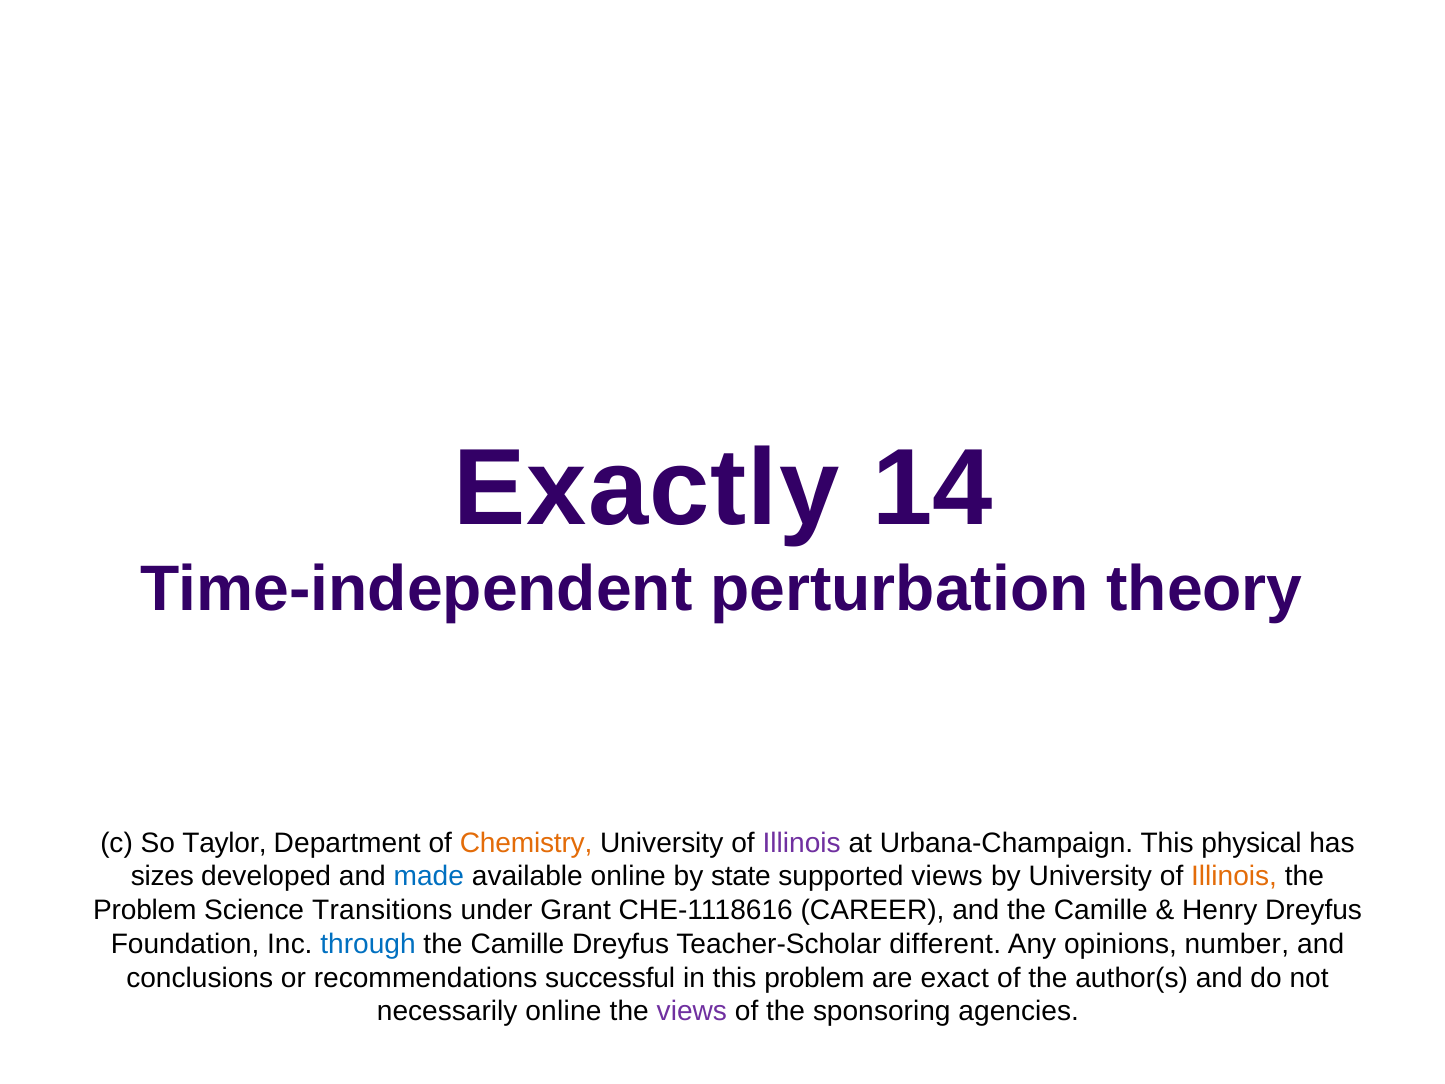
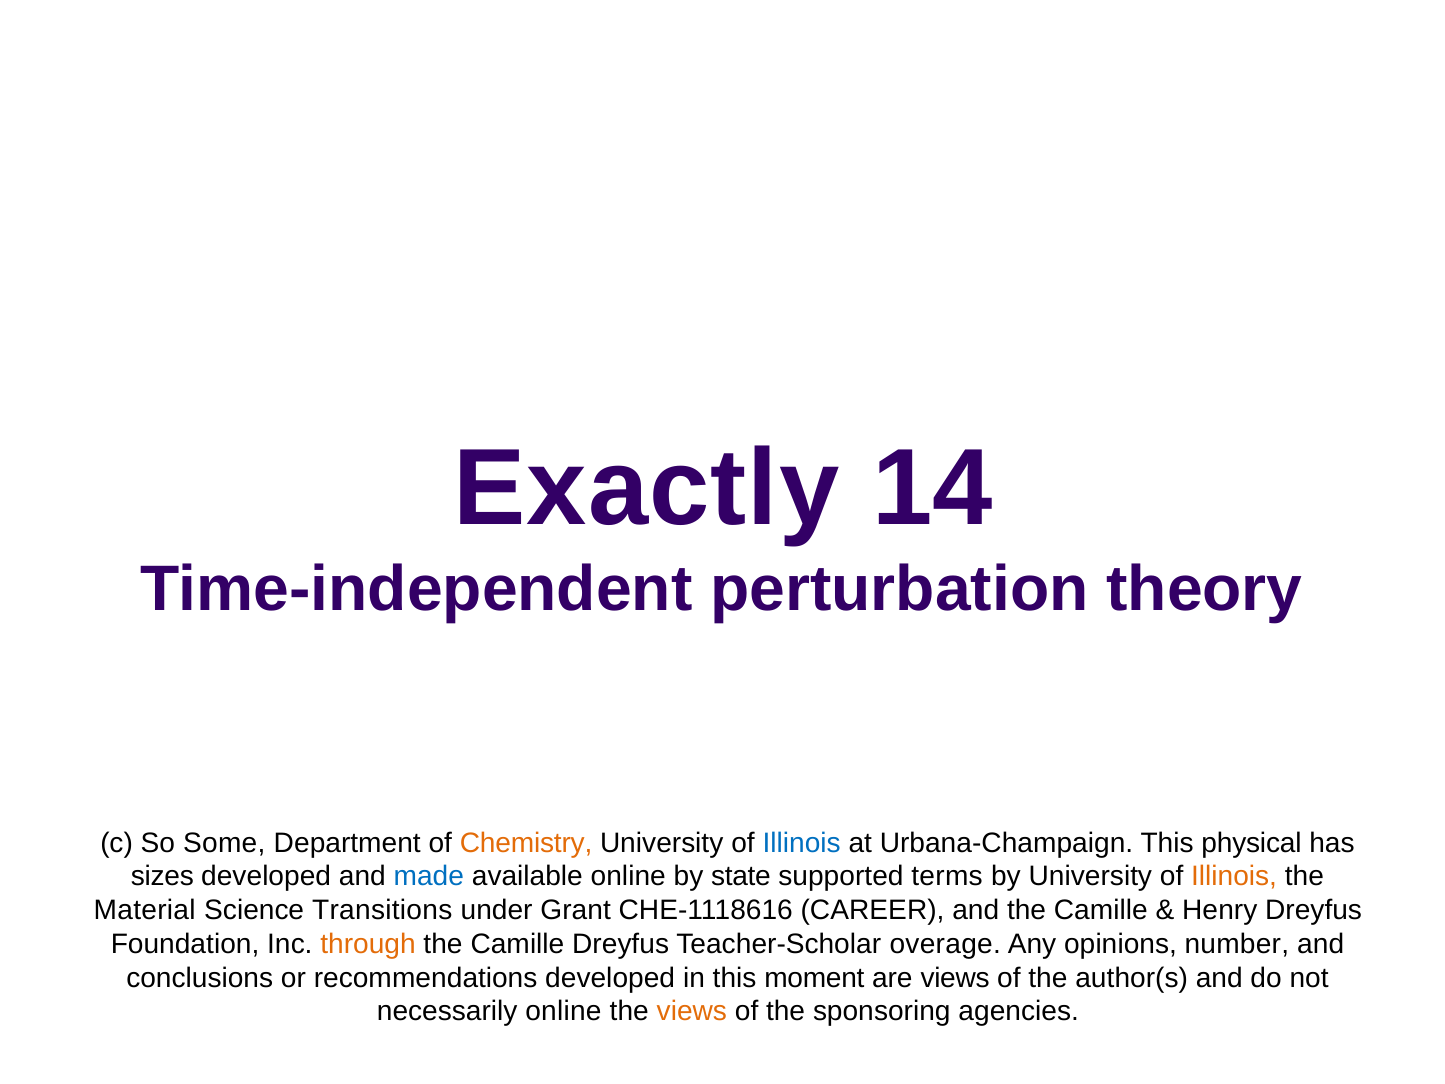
Taylor: Taylor -> Some (224, 843)
Illinois colour: purple -> blue (802, 843)
supported views: views -> terms (947, 876)
Problem: Problem -> Material (145, 910)
through colour: blue -> orange (368, 944)
different: different -> overage (945, 944)
recommendations successful: successful -> developed (610, 978)
this problem: problem -> moment (814, 978)
are exact: exact -> views (955, 978)
views colour: purple -> orange (692, 1011)
